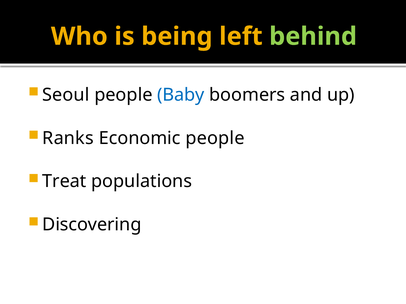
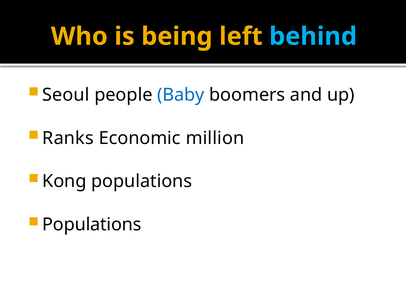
behind colour: light green -> light blue (313, 36)
Economic people: people -> million (215, 138)
Treat: Treat -> Kong (64, 182)
Discovering: Discovering -> Populations (92, 225)
